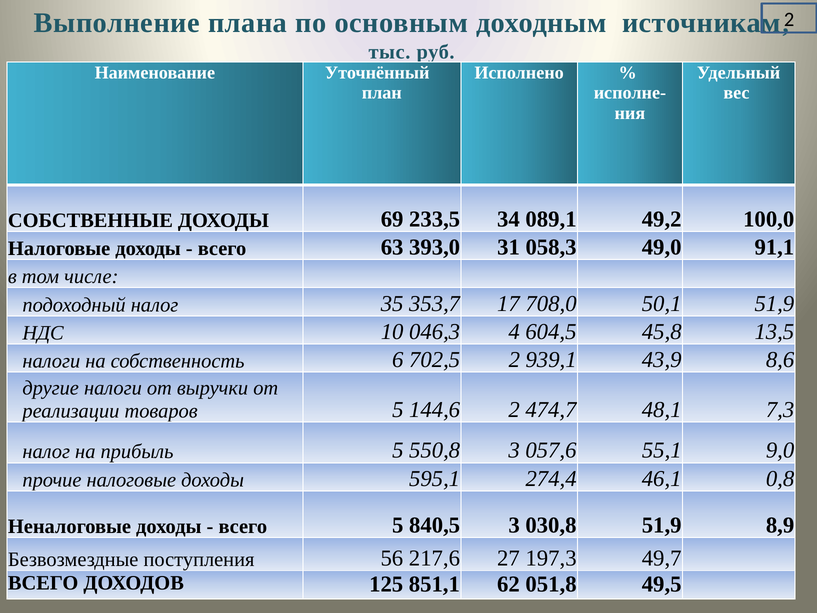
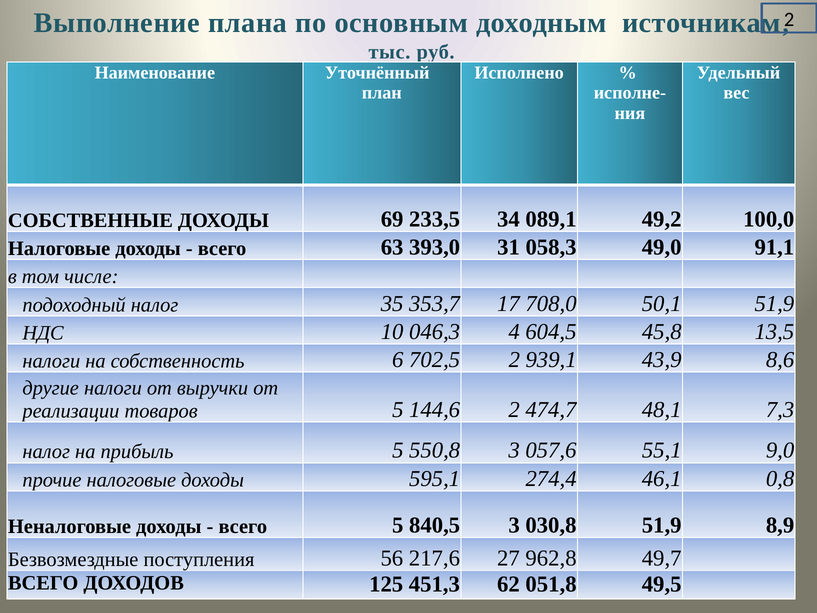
197,3: 197,3 -> 962,8 (551, 558)
851,1: 851,1 -> 451,3 (434, 584)
